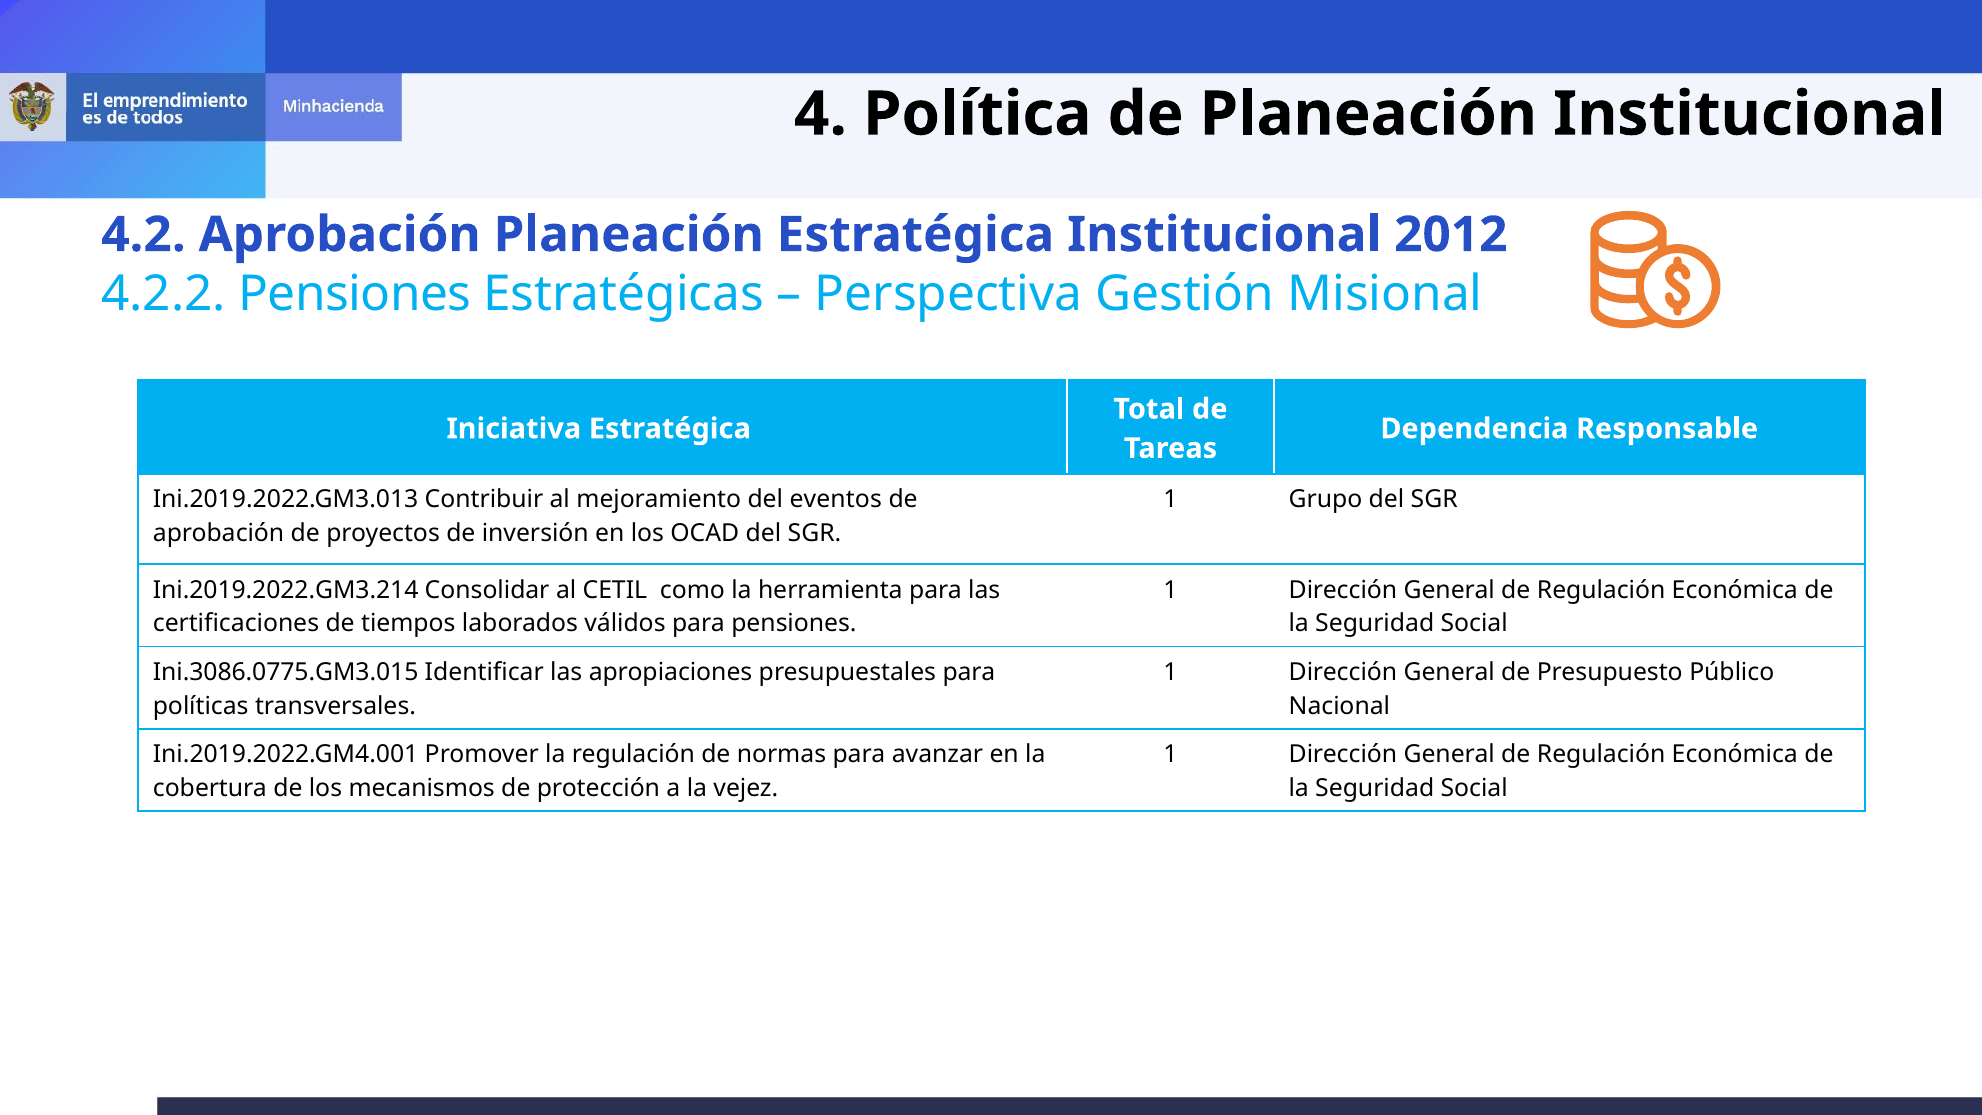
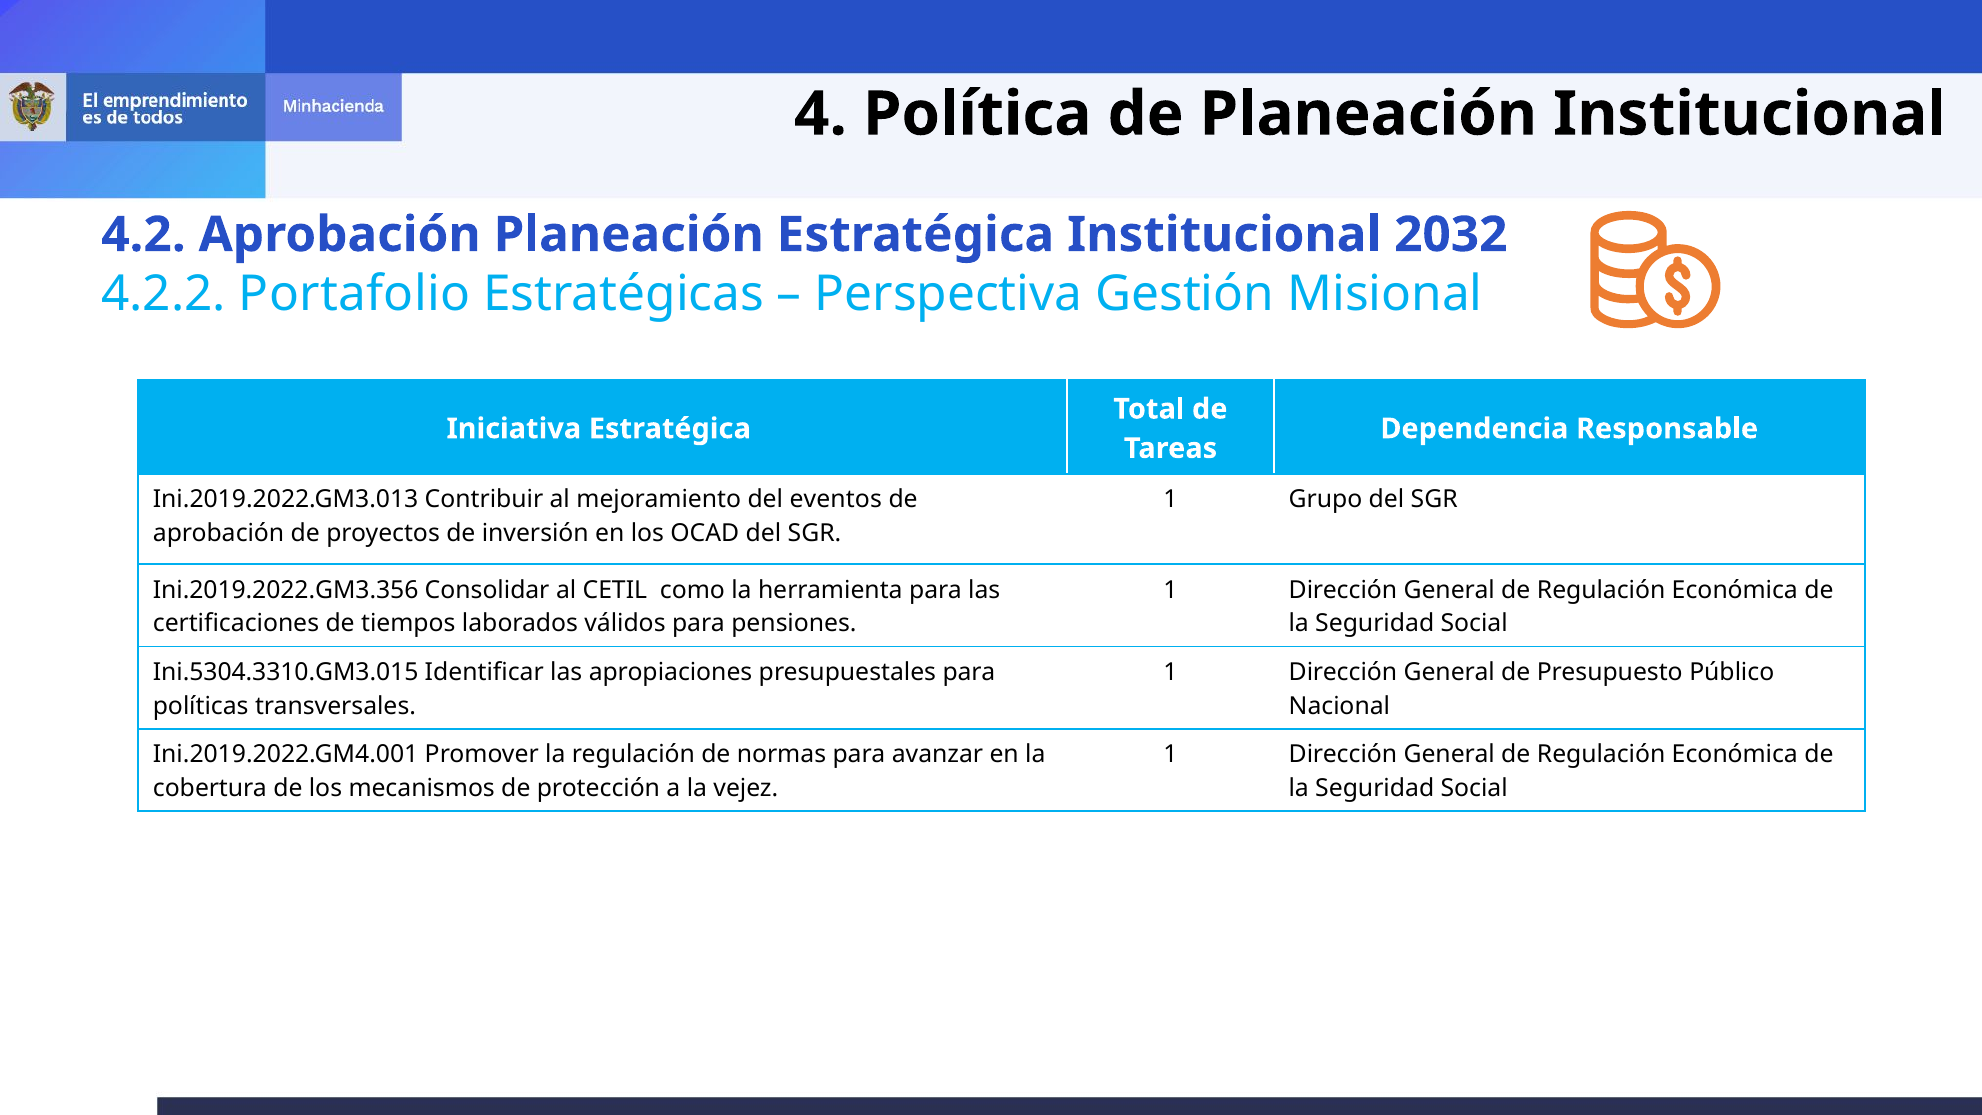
2012: 2012 -> 2032 (1451, 235)
4.2.2 Pensiones: Pensiones -> Portafolio (354, 294)
Ini.2019.2022.GM3.214: Ini.2019.2022.GM3.214 -> Ini.2019.2022.GM3.356 (286, 590)
Ini.3086.0775.GM3.015: Ini.3086.0775.GM3.015 -> Ini.5304.3310.GM3.015 (286, 672)
